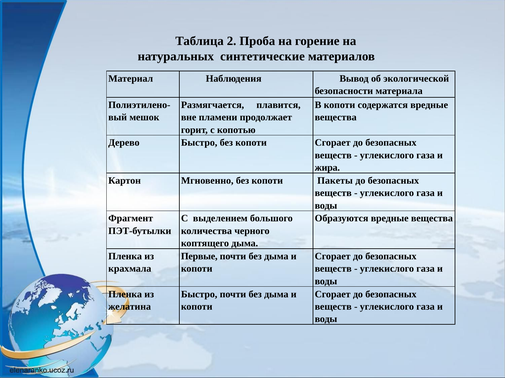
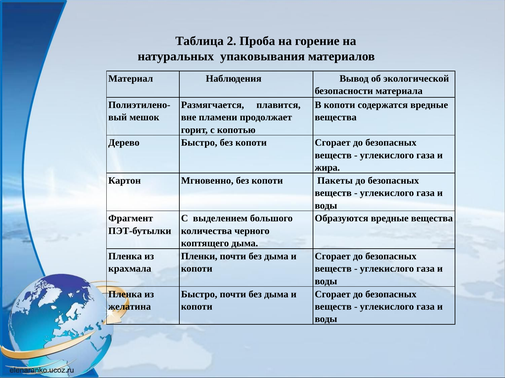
синтетические: синтетические -> упаковывания (263, 56)
Первые: Первые -> Пленки (199, 257)
